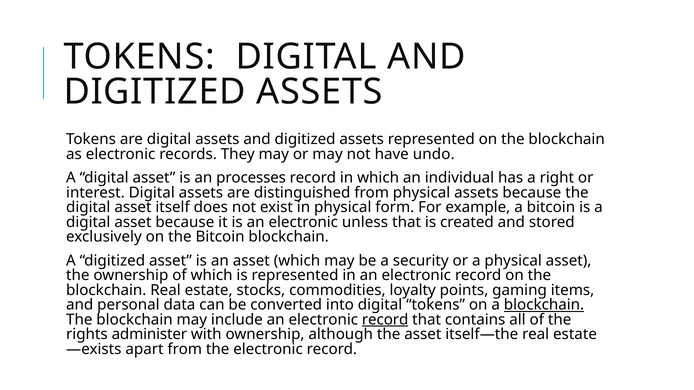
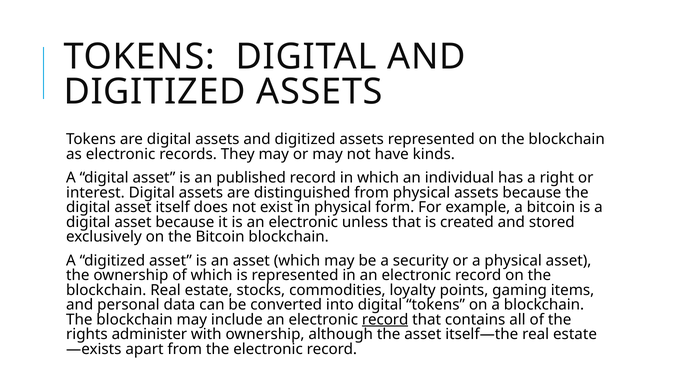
undo: undo -> kinds (434, 154)
processes: processes -> published (251, 178)
blockchain underline: present -> none (544, 305)
